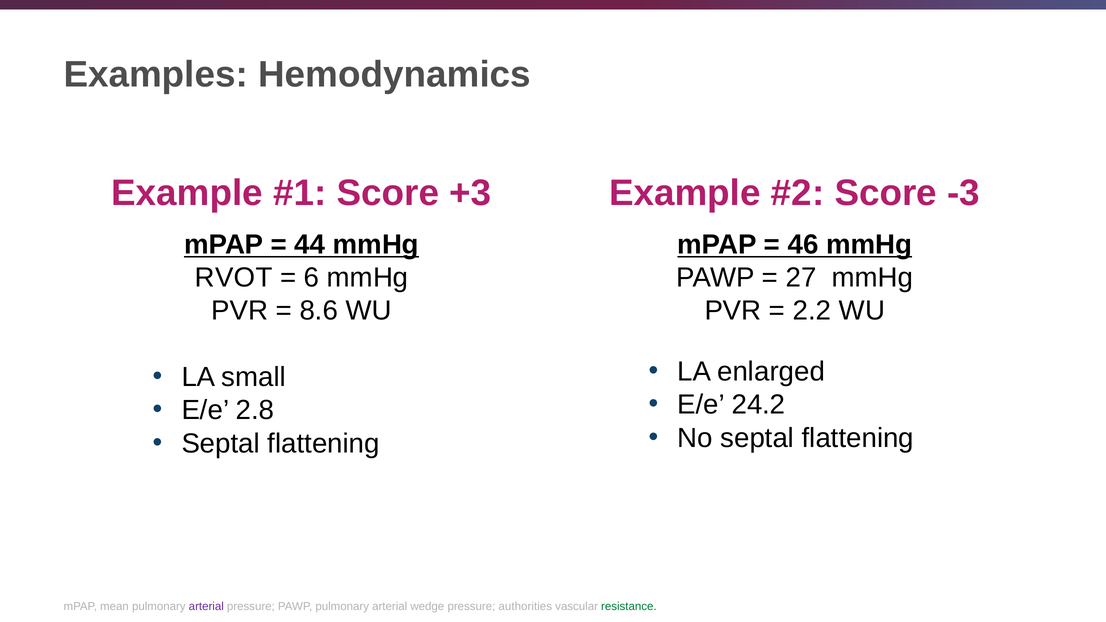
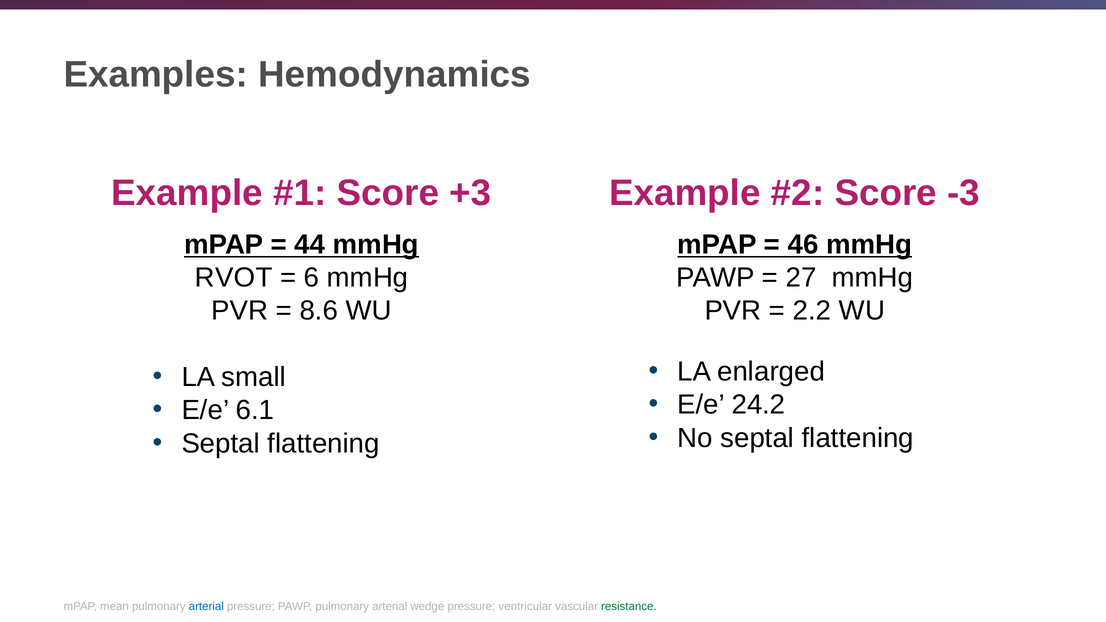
2.8: 2.8 -> 6.1 (255, 410)
arterial colour: purple -> blue (206, 606)
authorities: authorities -> ventricular (525, 606)
